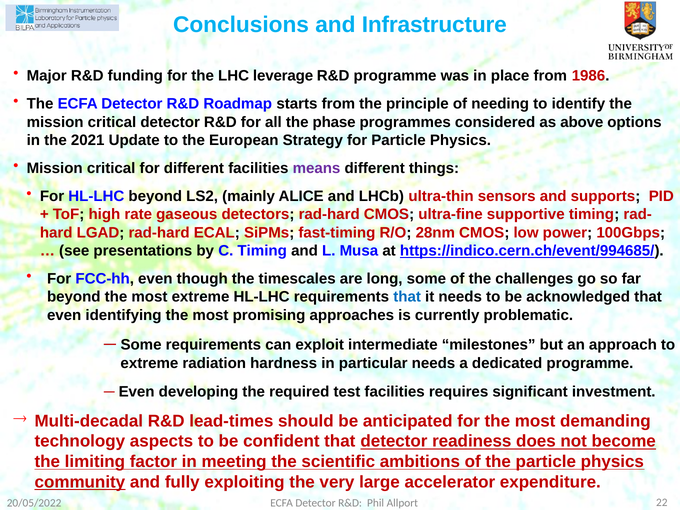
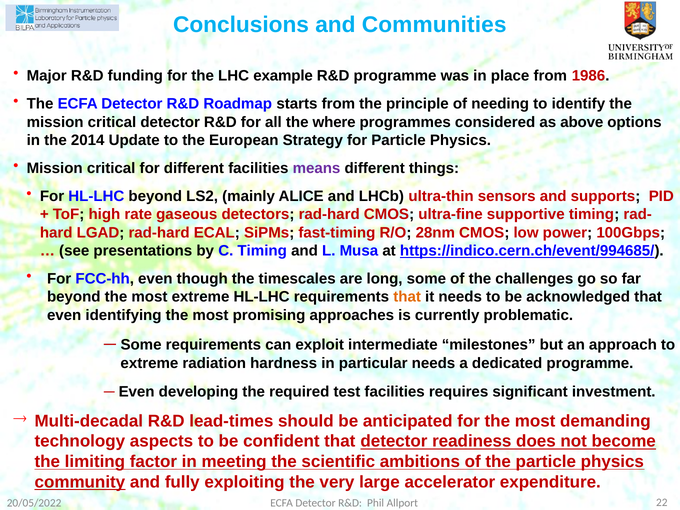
Infrastructure: Infrastructure -> Communities (434, 25)
leverage: leverage -> example (283, 76)
phase: phase -> where (334, 122)
2021: 2021 -> 2014 (88, 140)
that colour: blue -> orange (407, 297)
